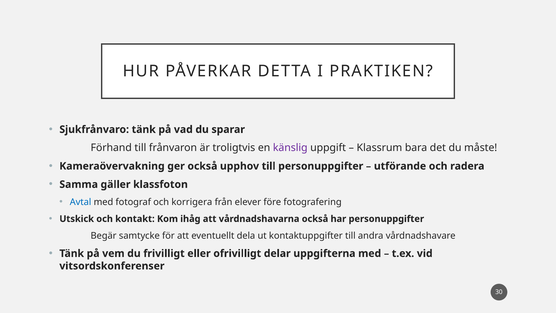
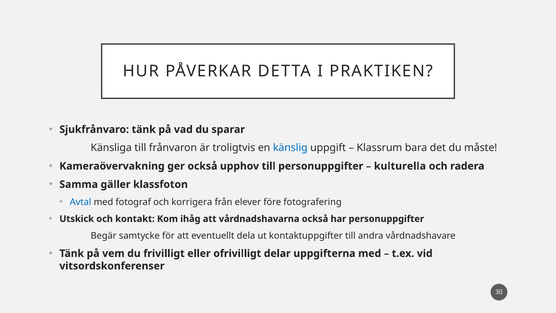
Förhand: Förhand -> Känsliga (111, 148)
känslig colour: purple -> blue (290, 148)
utförande: utförande -> kulturella (400, 166)
